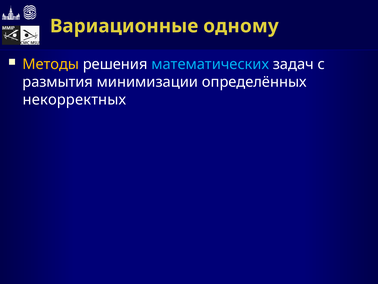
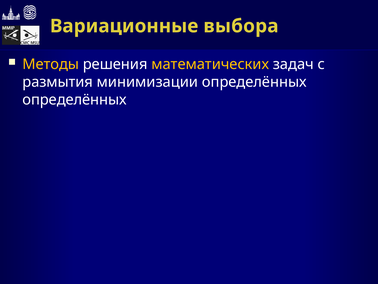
одному: одному -> выбора (241, 26)
математических colour: light blue -> yellow (210, 64)
некорректных: некорректных -> определённых (75, 99)
